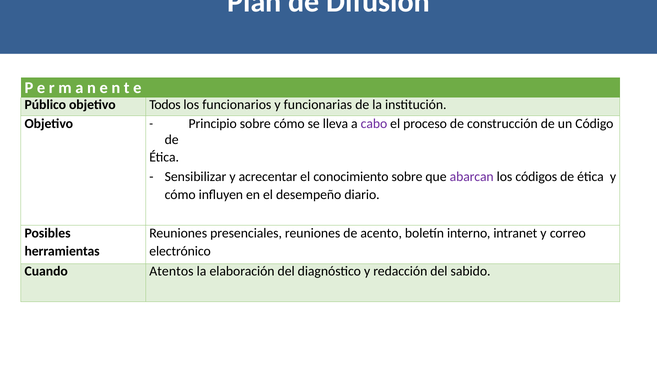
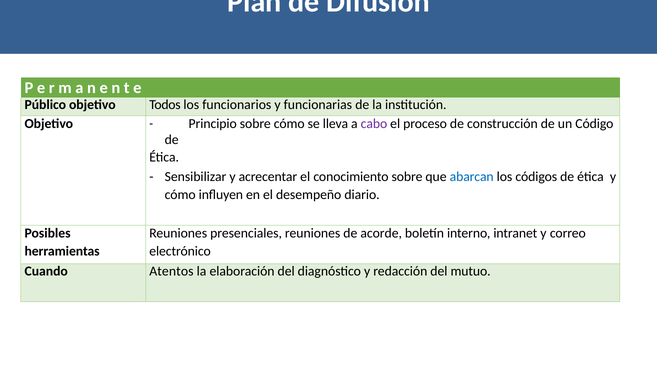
abarcan colour: purple -> blue (472, 176)
acento: acento -> acorde (381, 233)
sabido: sabido -> mutuo (471, 271)
